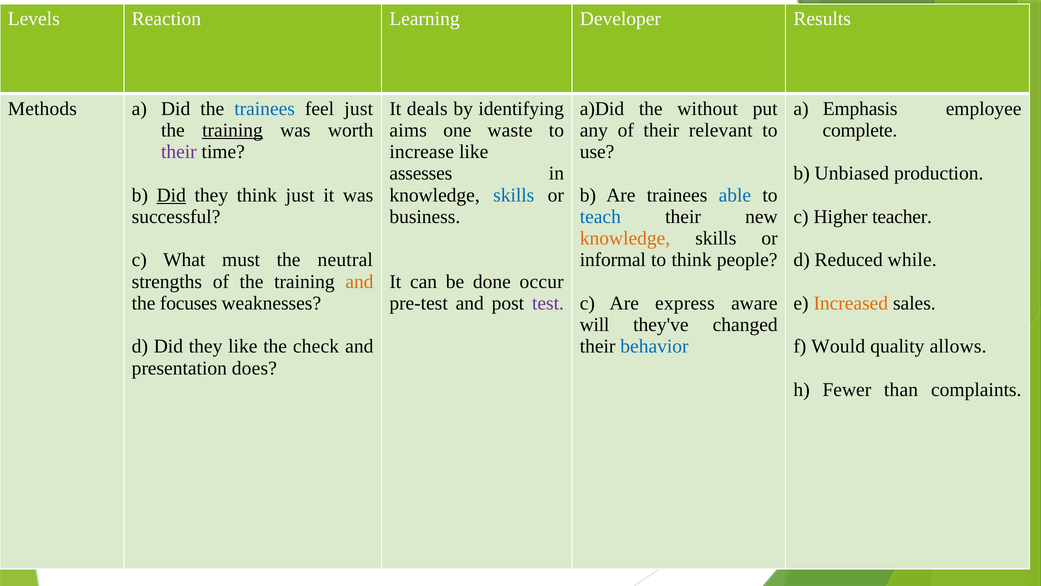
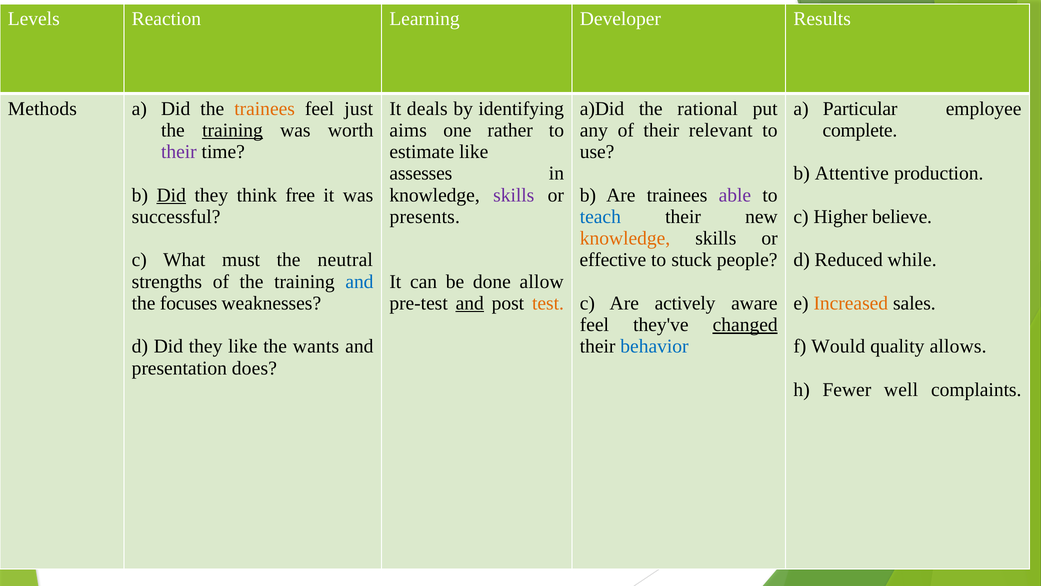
trainees colour: blue -> orange (265, 108)
without: without -> rational (708, 108)
Emphasis: Emphasis -> Particular (860, 108)
waste: waste -> rather (510, 130)
increase: increase -> estimate (422, 152)
Unbiased: Unbiased -> Attentive (852, 173)
think just: just -> free (300, 195)
skills colour: blue -> purple (514, 195)
able colour: blue -> purple (735, 195)
business: business -> presents (425, 217)
teacher: teacher -> believe (902, 217)
informal: informal -> effective (613, 260)
to think: think -> stuck (692, 260)
and colour: orange -> blue (359, 281)
occur: occur -> allow (542, 281)
and underline: none -> present (470, 303)
test colour: purple -> orange (548, 303)
express: express -> actively (685, 303)
will: will -> feel (594, 325)
changed underline: none -> present (745, 325)
check: check -> wants (316, 346)
than: than -> well (901, 389)
